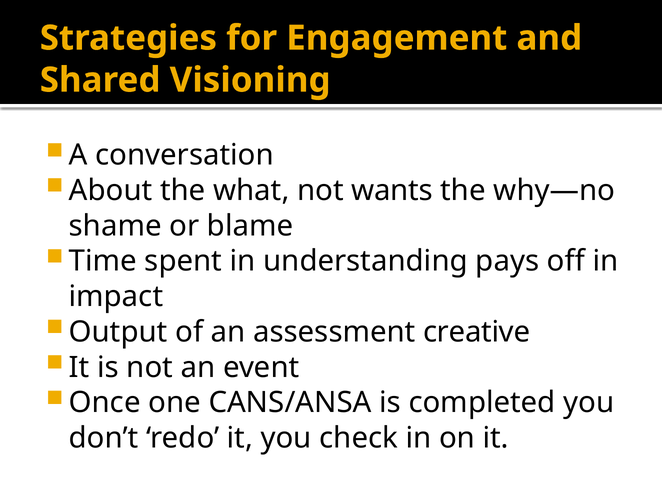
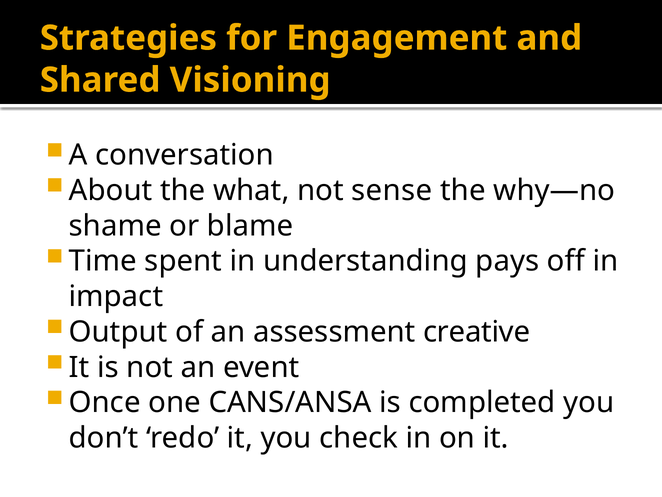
wants: wants -> sense (392, 190)
